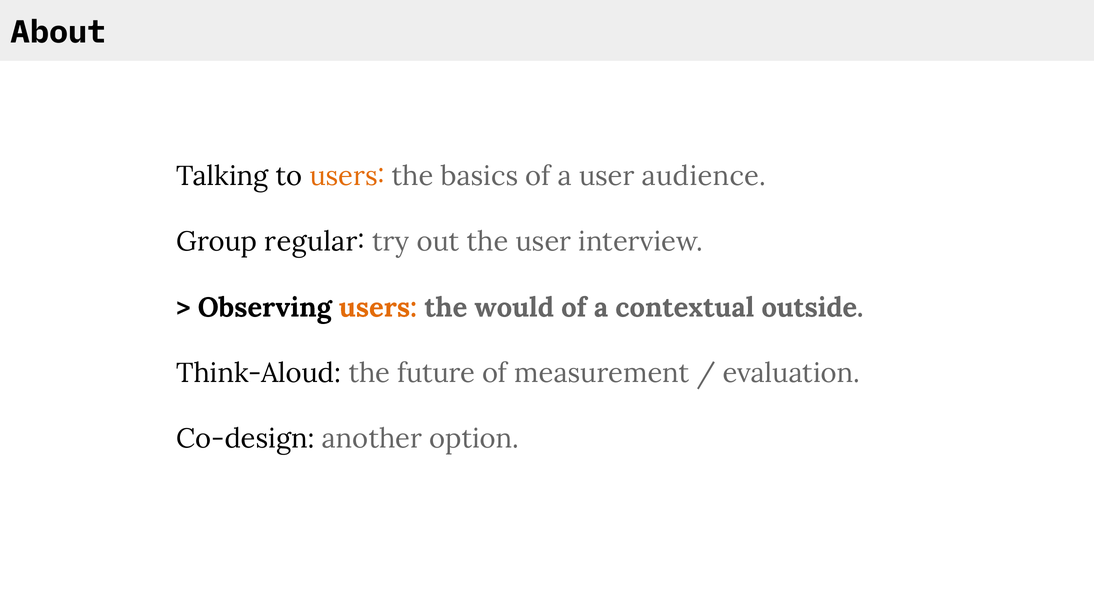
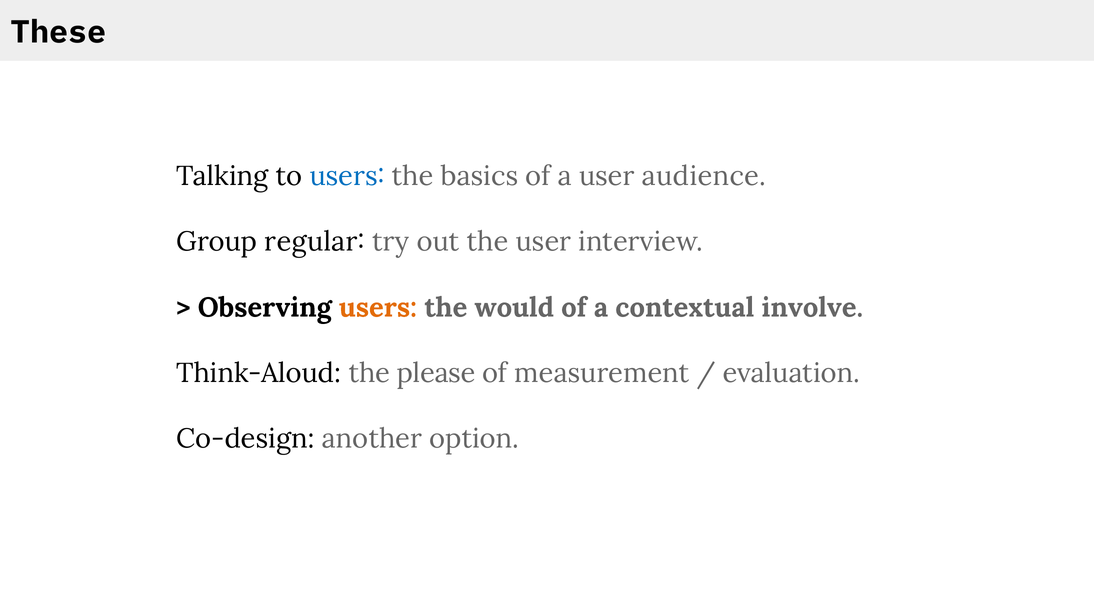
About: About -> These (59, 32)
users colour: orange -> blue (347, 176)
outside: outside -> involve (812, 307)
future: future -> please (436, 373)
